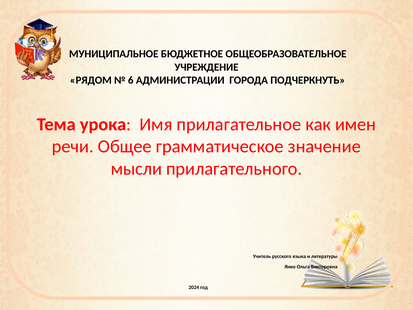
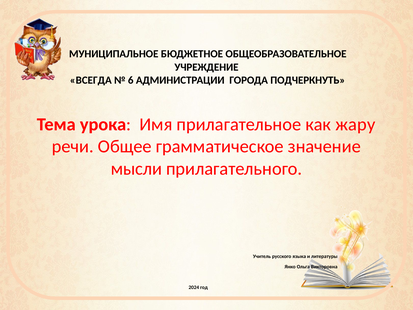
РЯДОМ: РЯДОМ -> ВСЕГДА (91, 80)
имен: имен -> жару (355, 124)
